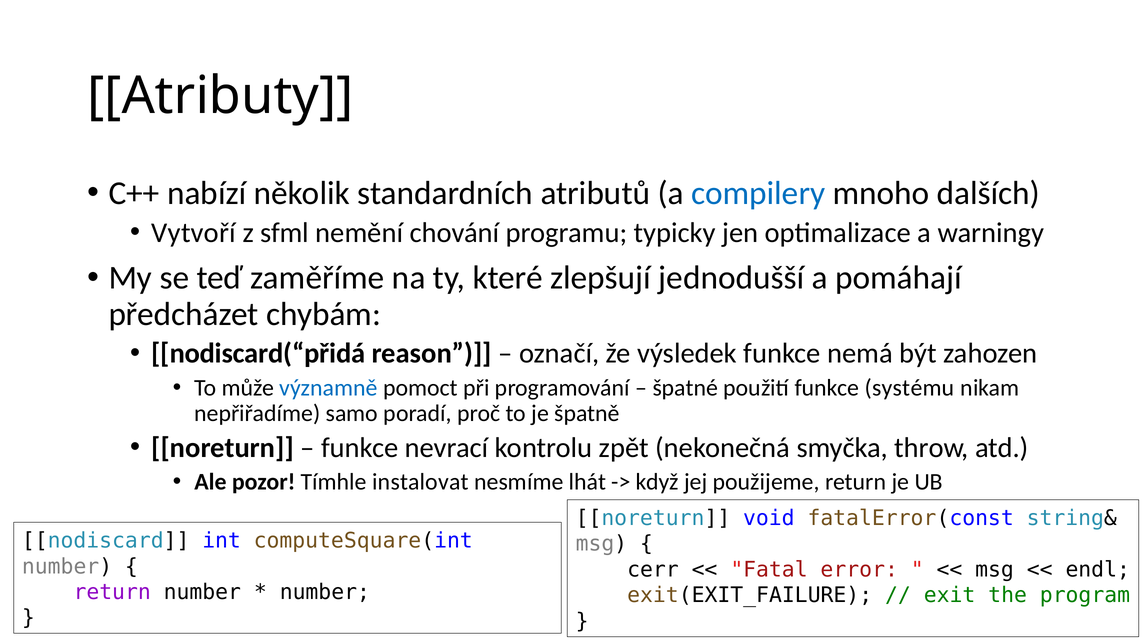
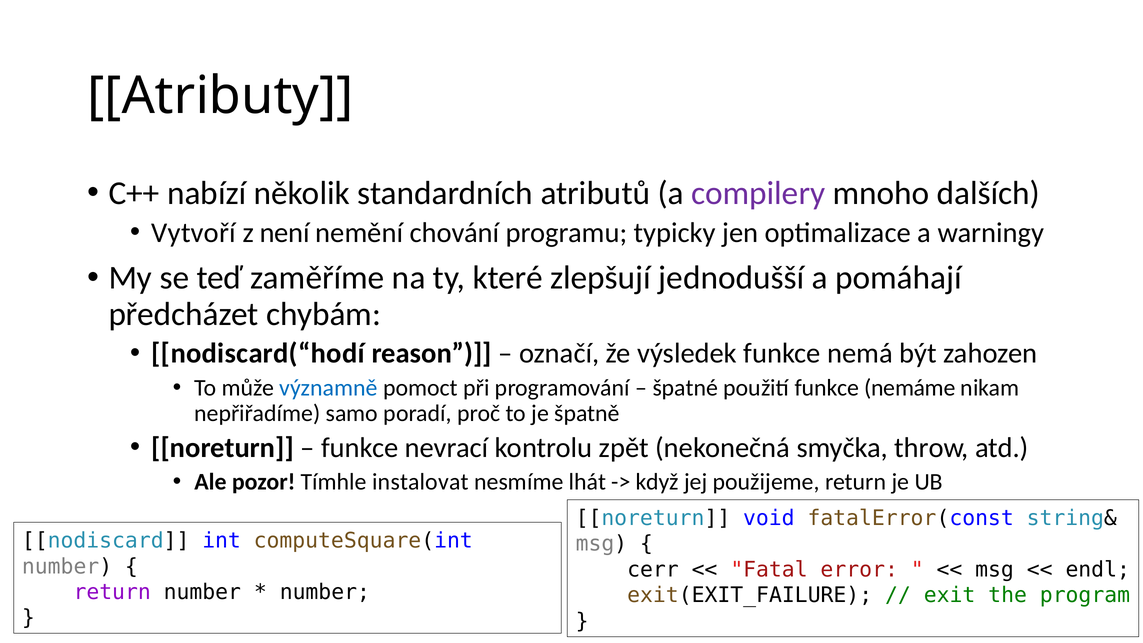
compilery colour: blue -> purple (758, 193)
sfml: sfml -> není (285, 233)
nodiscard(“přidá: nodiscard(“přidá -> nodiscard(“hodí (258, 353)
systému: systému -> nemáme (910, 388)
